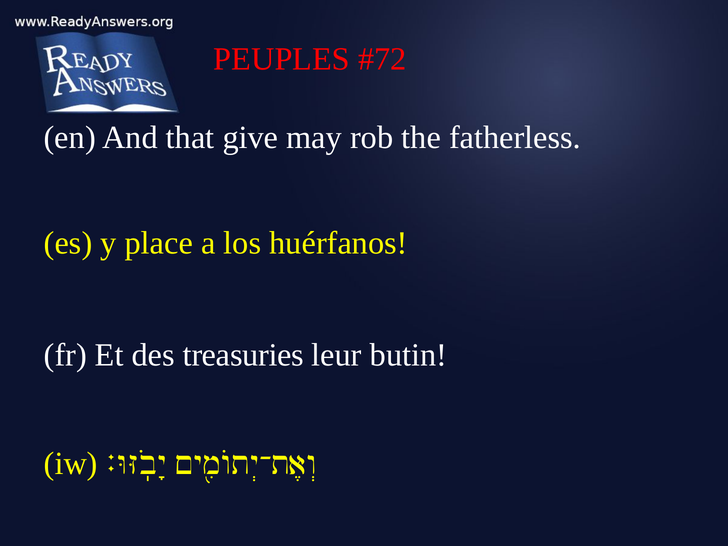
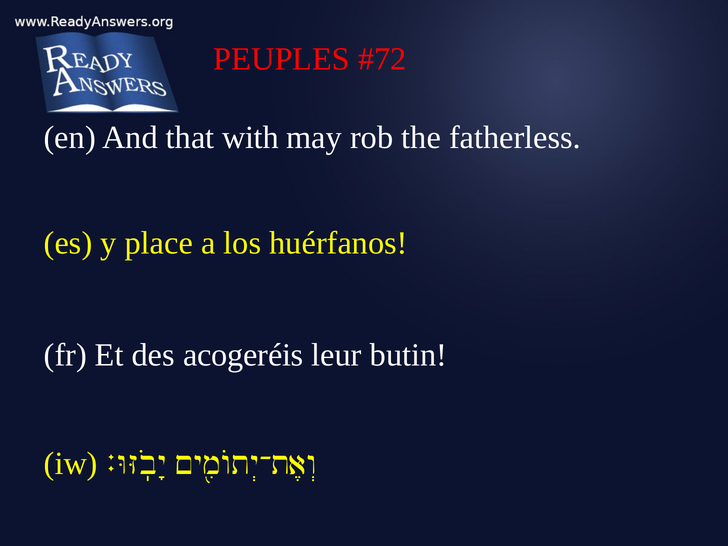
give: give -> with (251, 137)
treasuries: treasuries -> acogeréis (243, 355)
